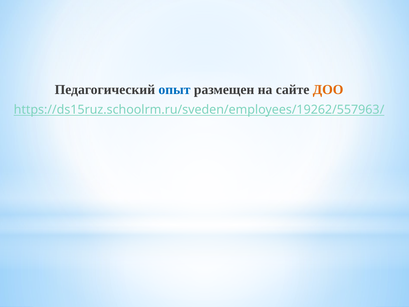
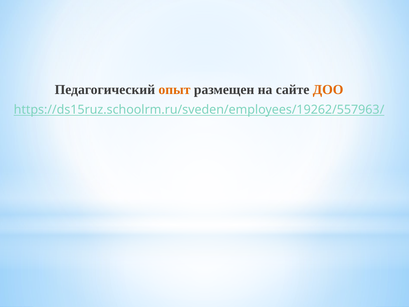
опыт colour: blue -> orange (174, 90)
